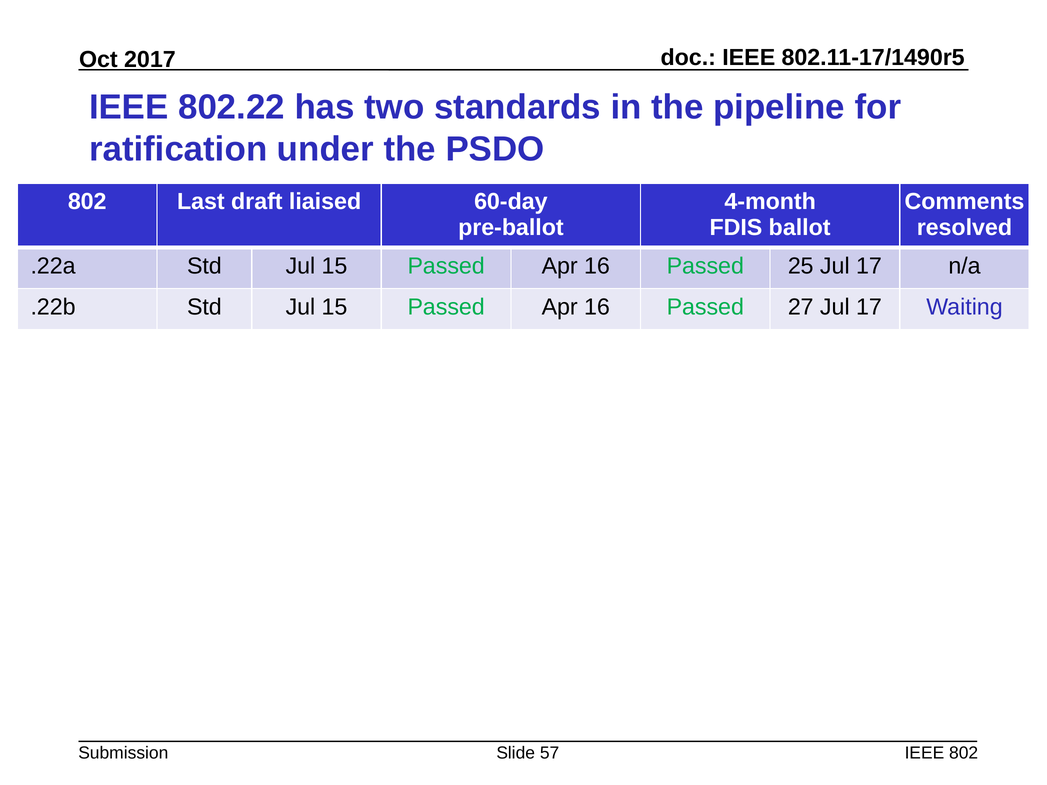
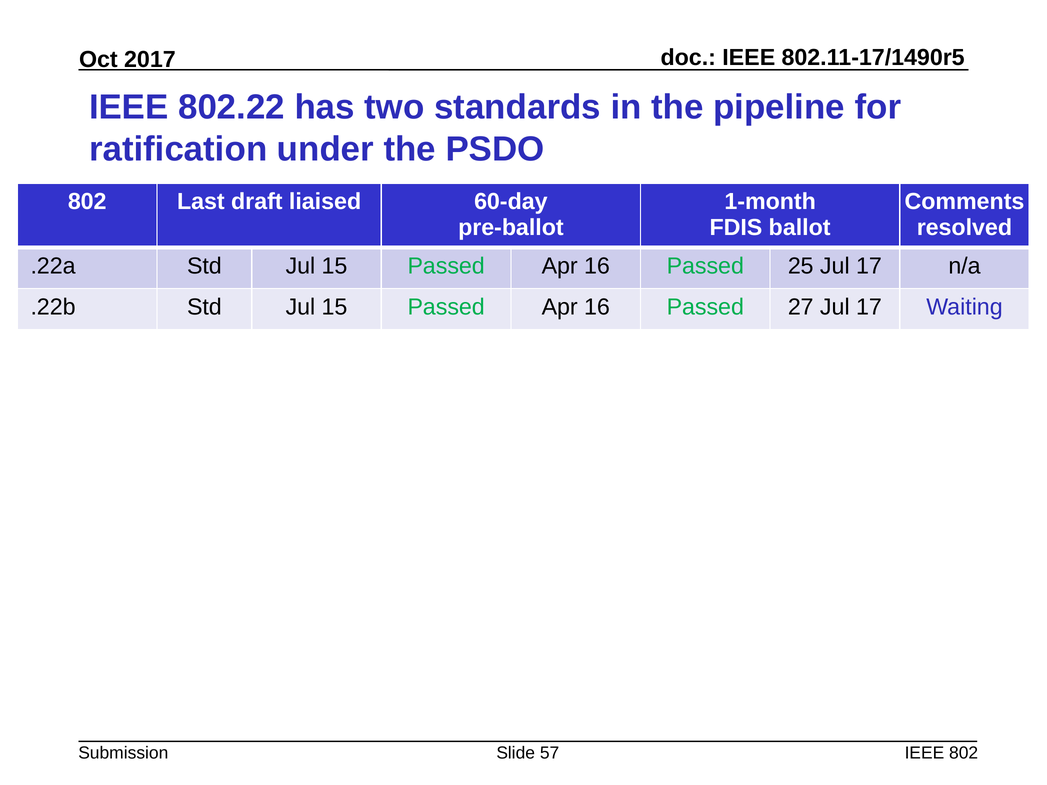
4-month: 4-month -> 1-month (770, 202)
